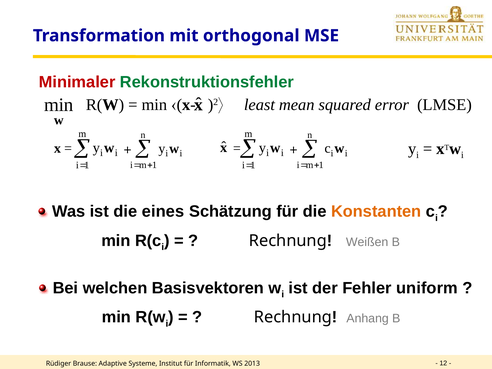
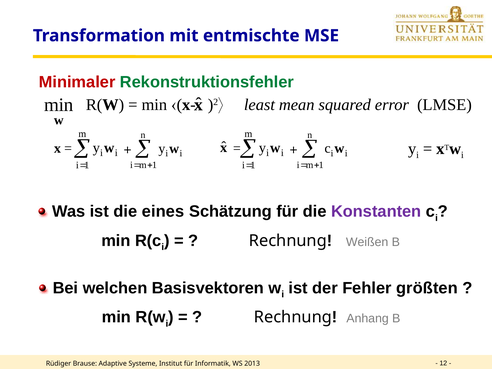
orthogonal: orthogonal -> entmischte (251, 36)
Konstanten colour: orange -> purple (376, 212)
uniform: uniform -> größten (427, 288)
